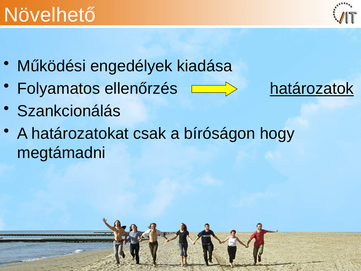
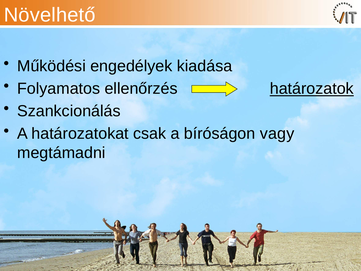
hogy: hogy -> vagy (277, 134)
